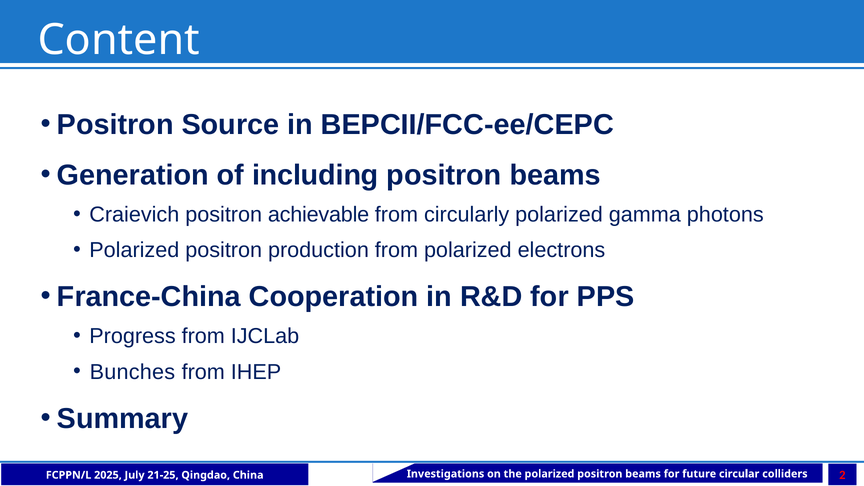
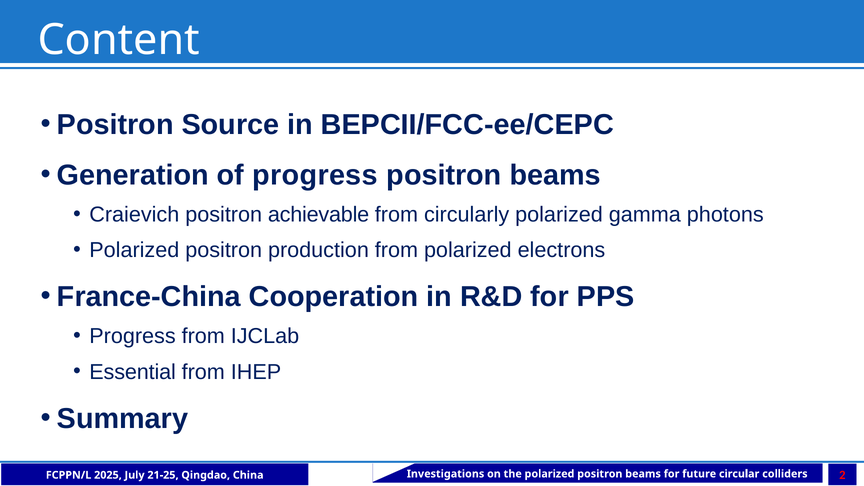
of including: including -> progress (315, 175)
Bunches: Bunches -> Essential (133, 372)
